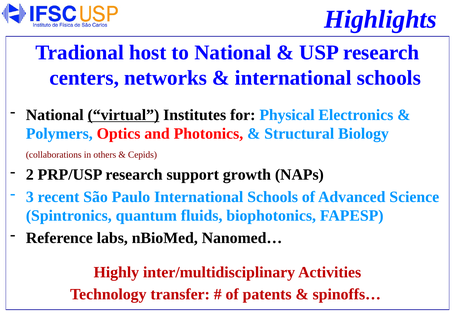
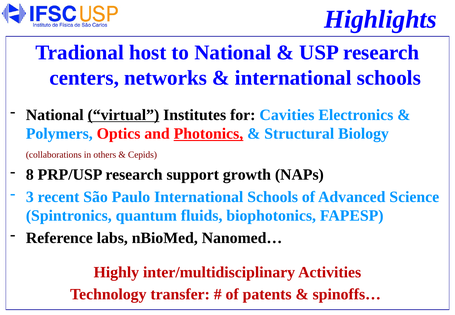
Physical: Physical -> Cavities (287, 115)
Photonics underline: none -> present (208, 134)
2: 2 -> 8 (30, 175)
